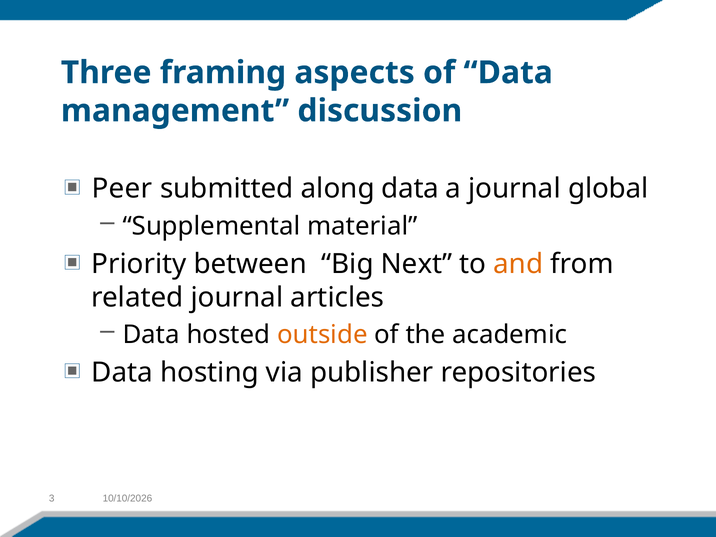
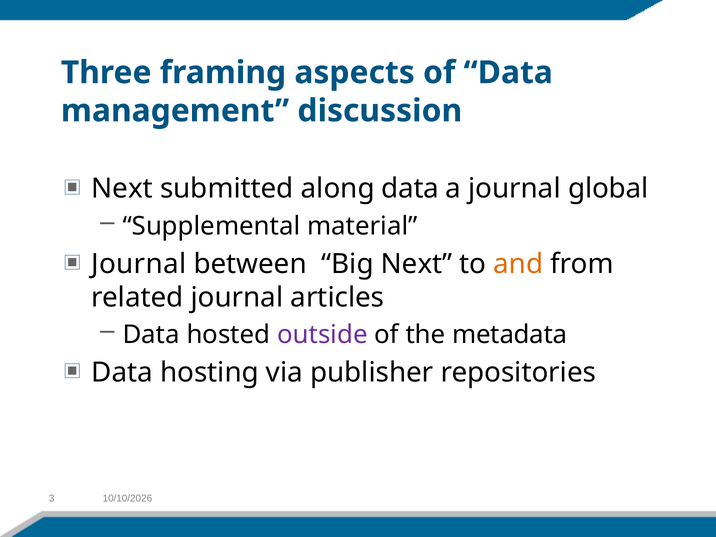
Peer: Peer -> Next (122, 189)
Priority: Priority -> Journal (139, 264)
outside colour: orange -> purple (322, 335)
academic: academic -> metadata (510, 335)
